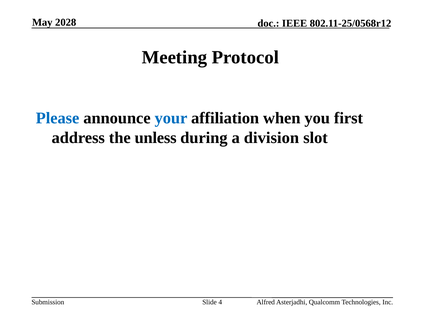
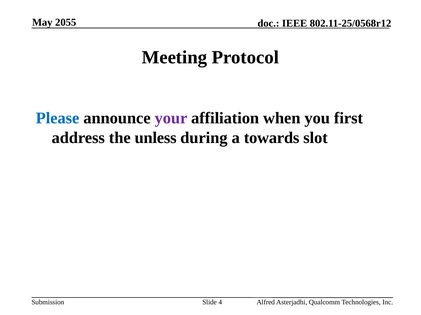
2028: 2028 -> 2055 (66, 22)
your colour: blue -> purple (171, 118)
division: division -> towards (272, 138)
